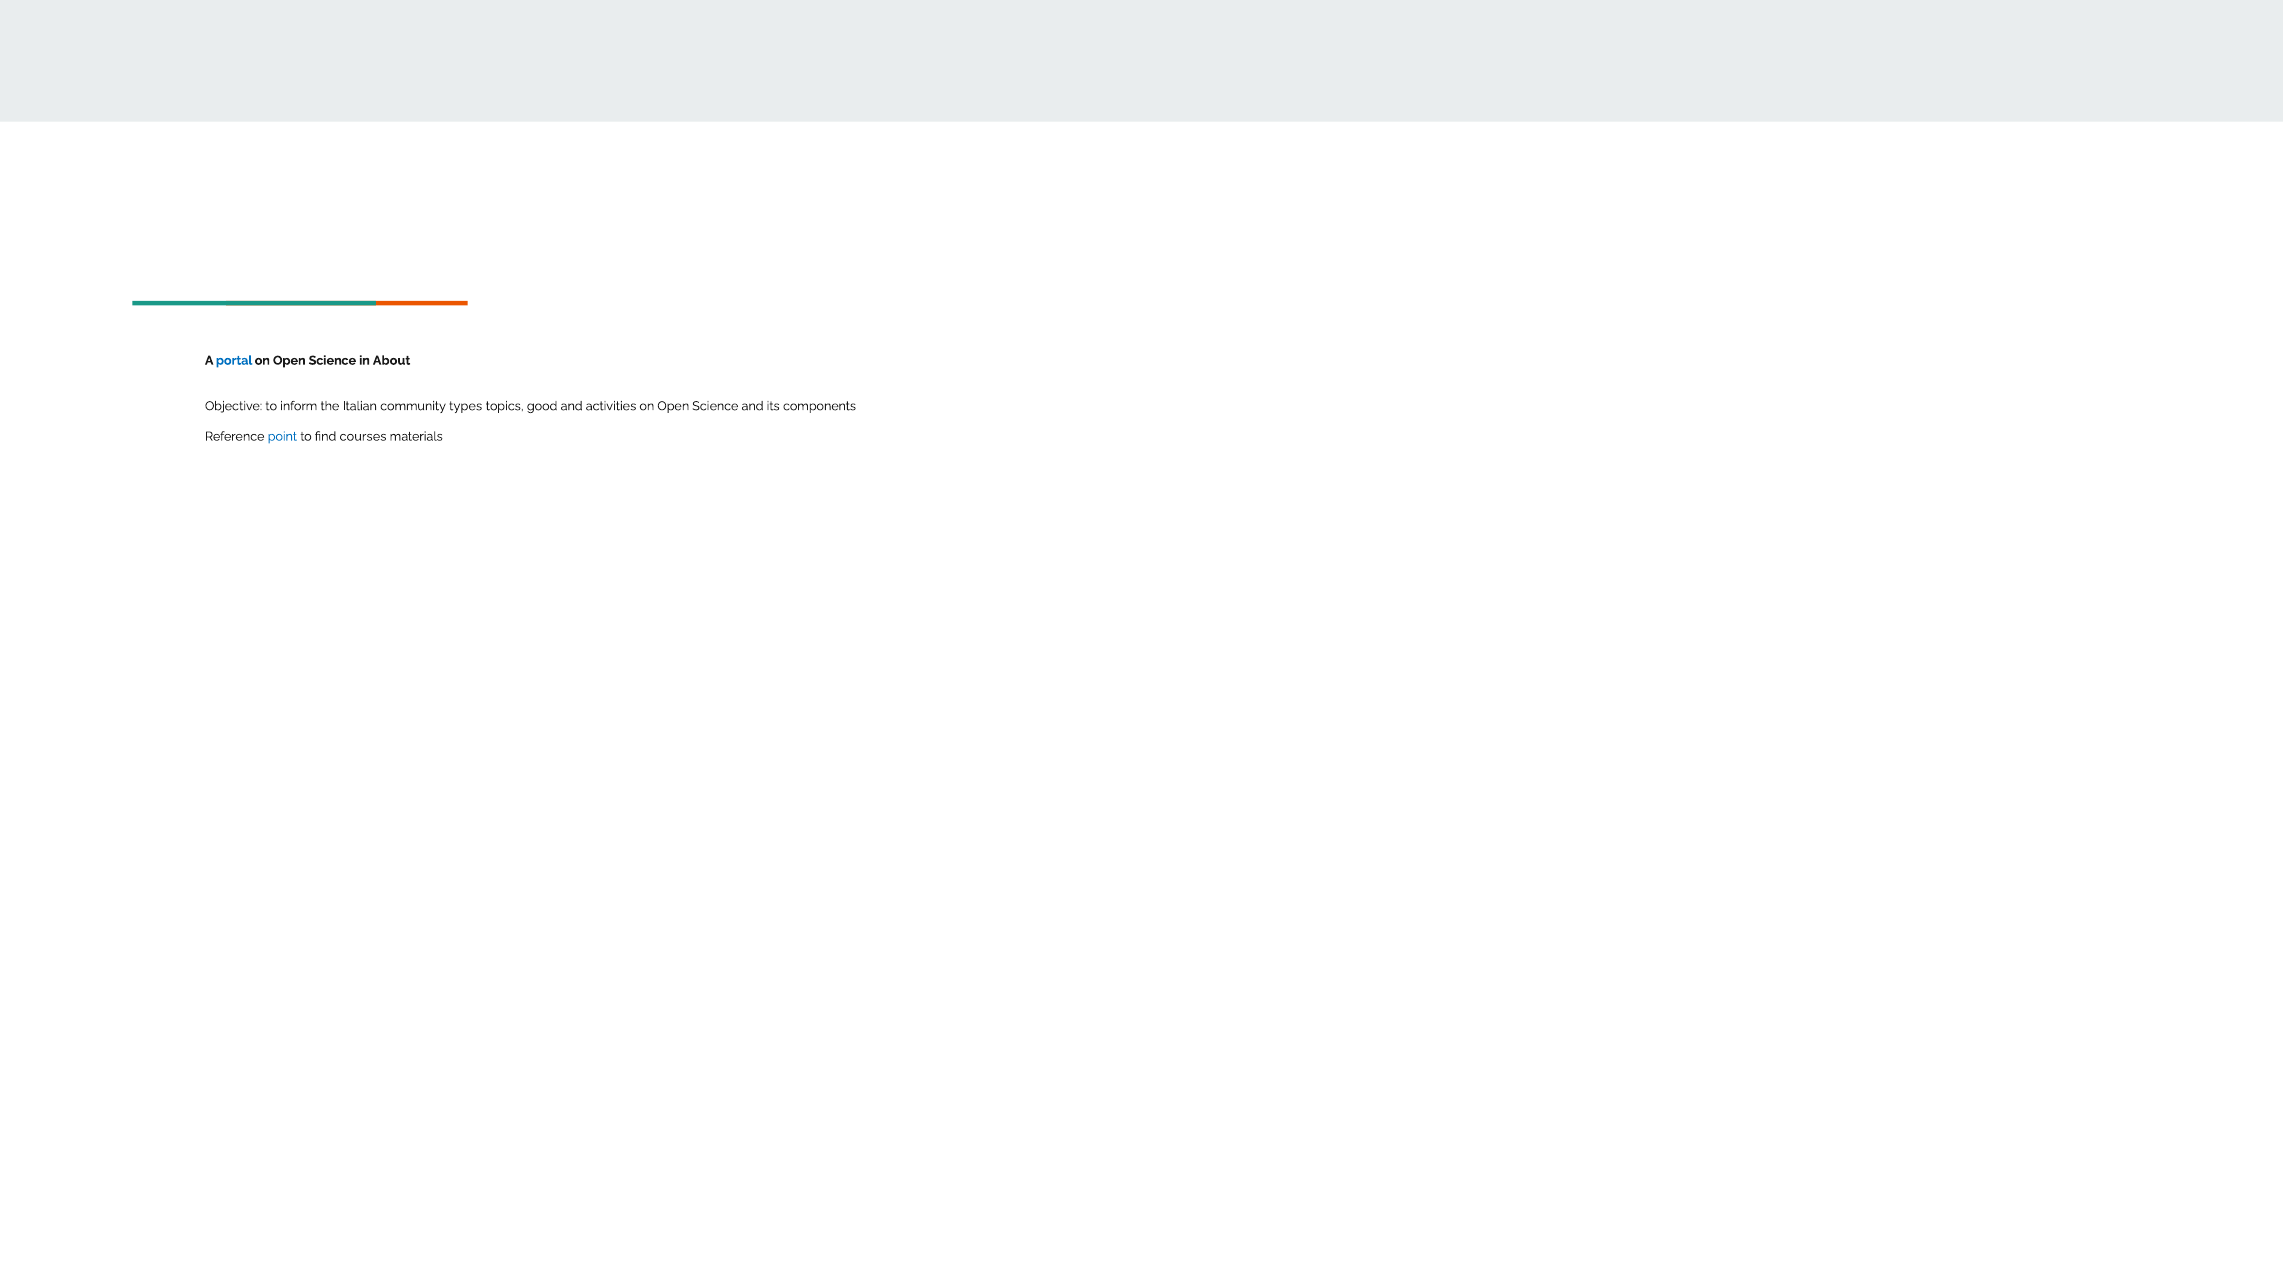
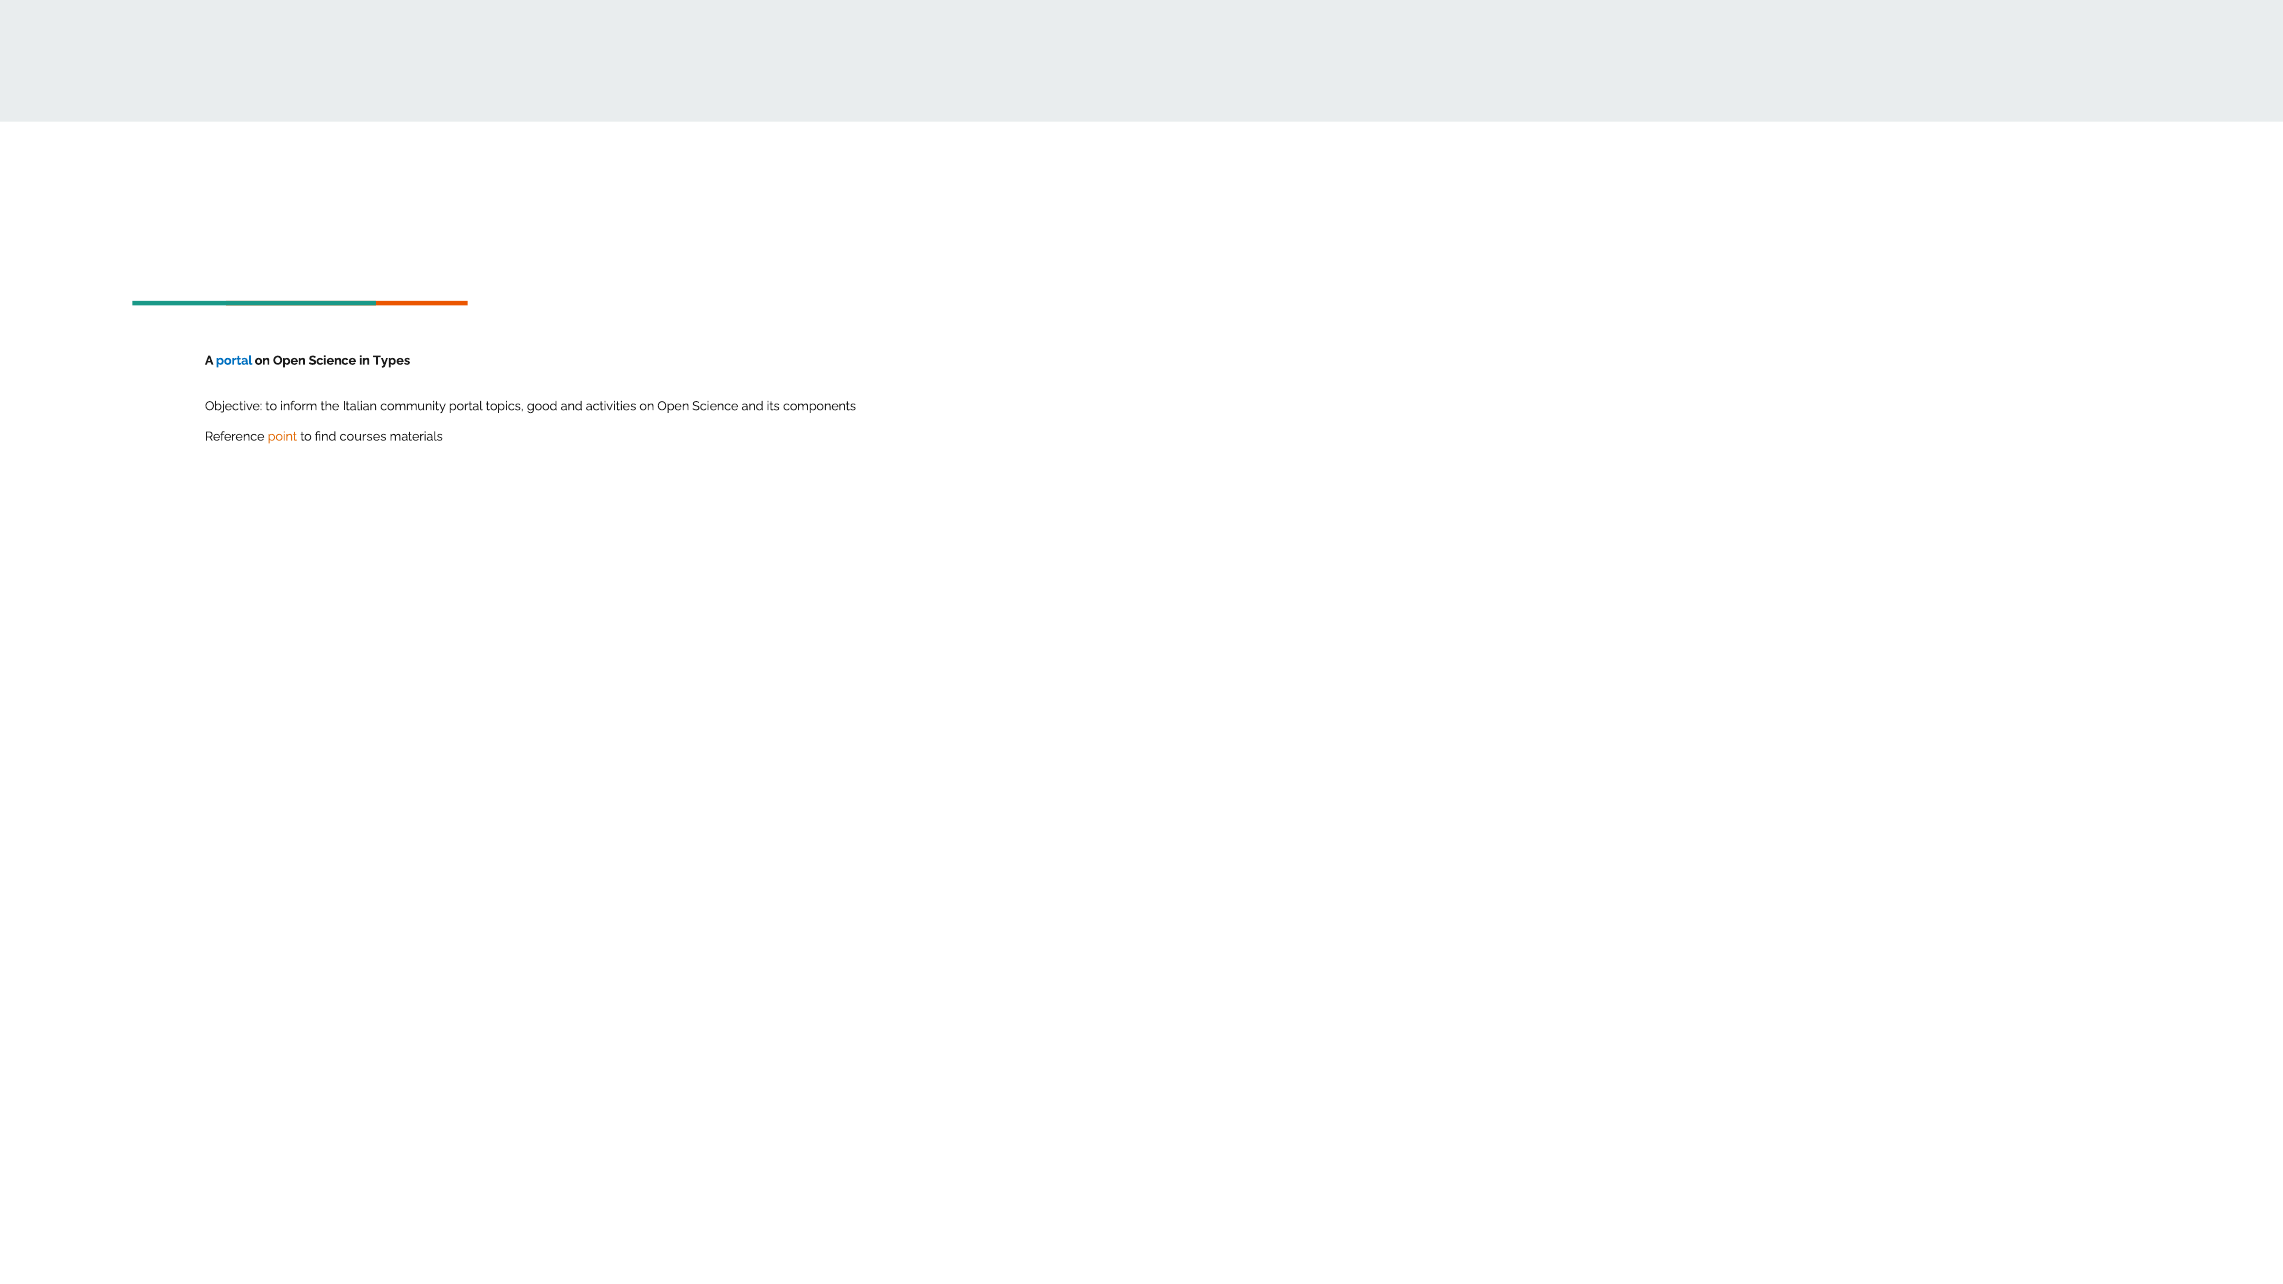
About: About -> Types (392, 361)
community types: types -> portal (466, 406)
point colour: blue -> orange (282, 437)
